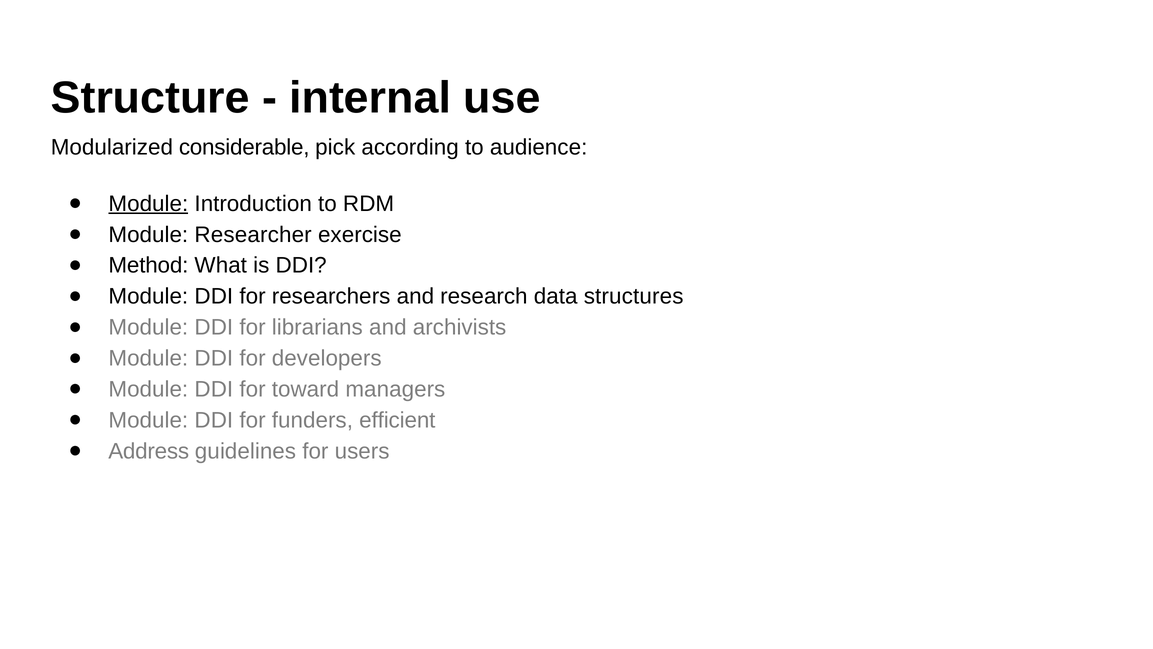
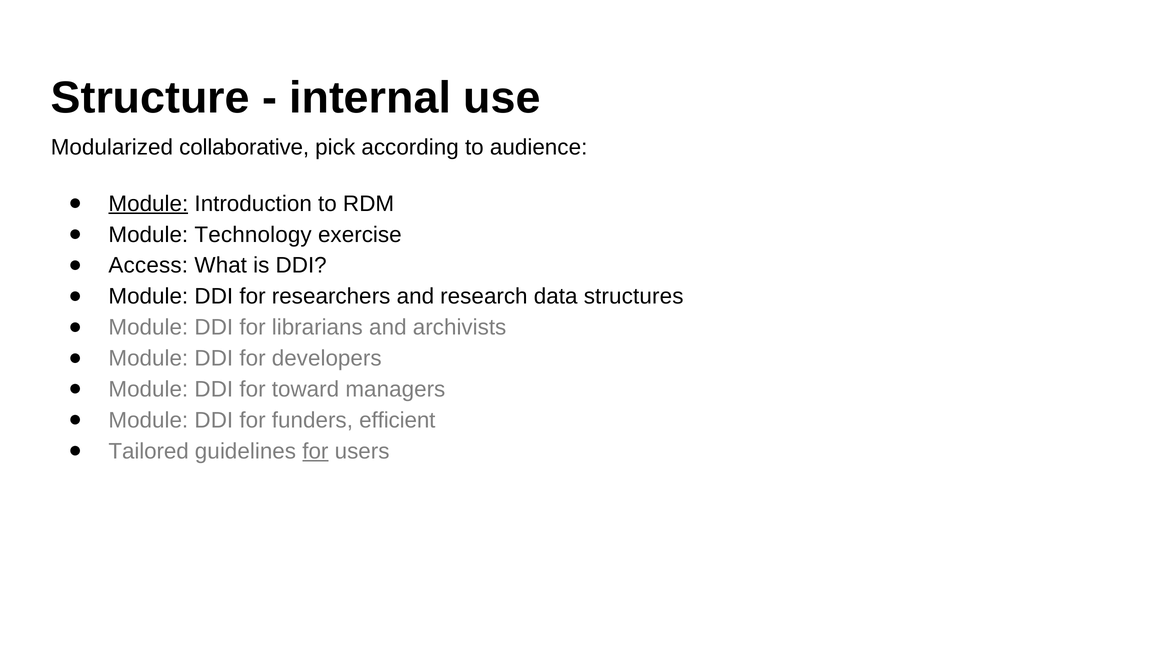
considerable: considerable -> collaborative (244, 147)
Researcher: Researcher -> Technology (253, 234)
Method: Method -> Access (148, 265)
Address: Address -> Tailored (149, 451)
for underline: none -> present (315, 451)
